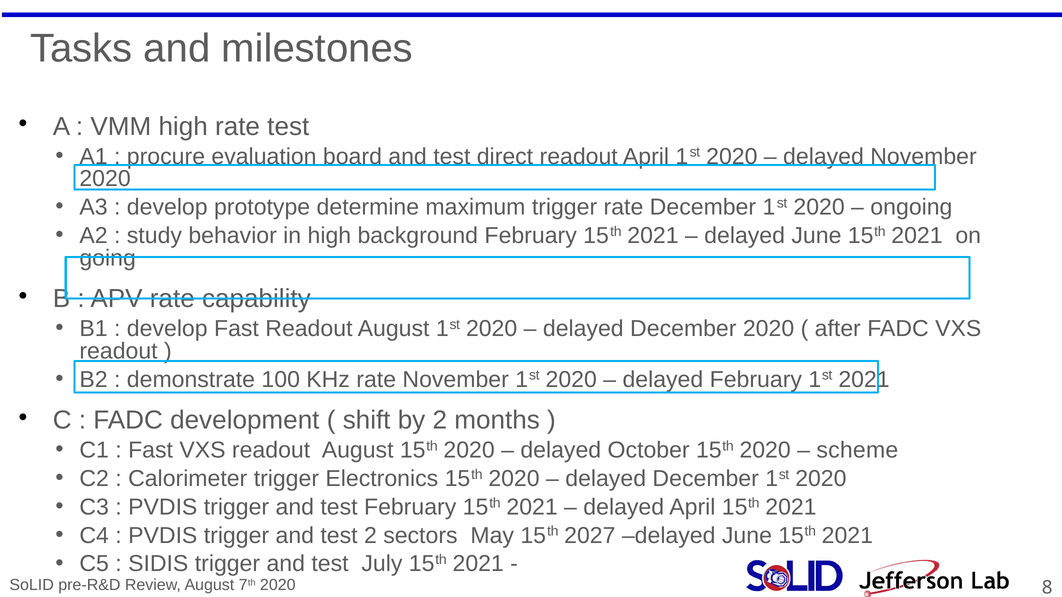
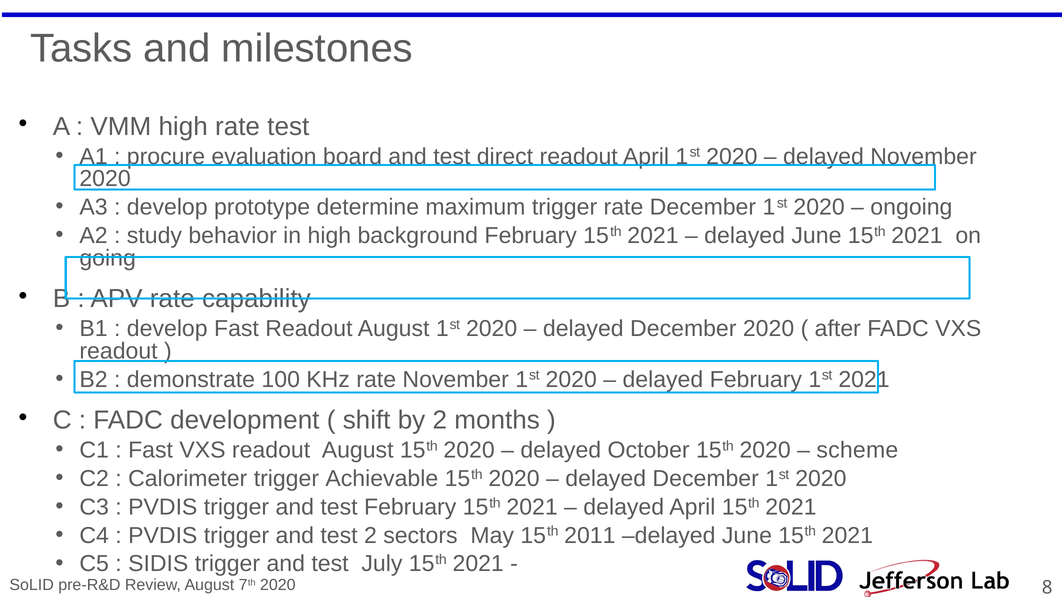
Electronics: Electronics -> Achievable (382, 479)
2027: 2027 -> 2011 (590, 536)
